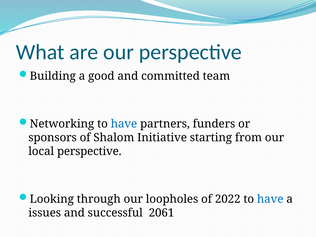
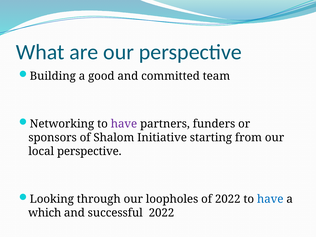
have colour: blue -> purple (124, 124)
issues: issues -> which (45, 213)
successful 2061: 2061 -> 2022 (161, 213)
